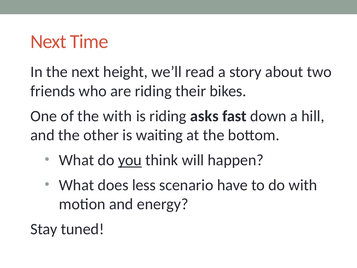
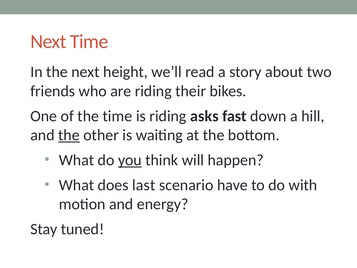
the with: with -> time (117, 116)
the underline: none -> present (69, 135)
less: less -> last (144, 185)
